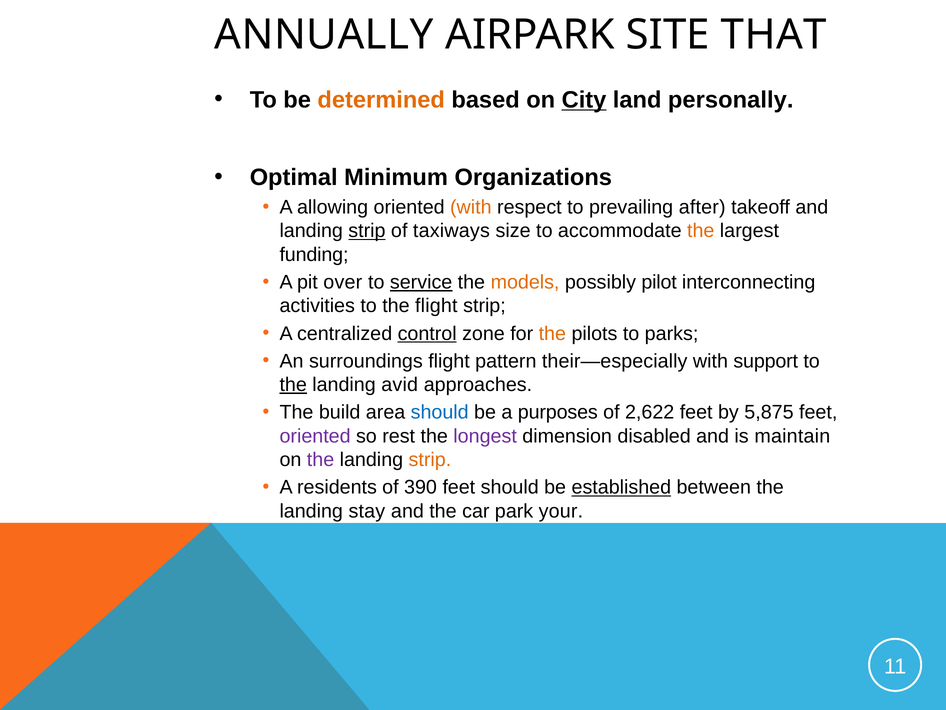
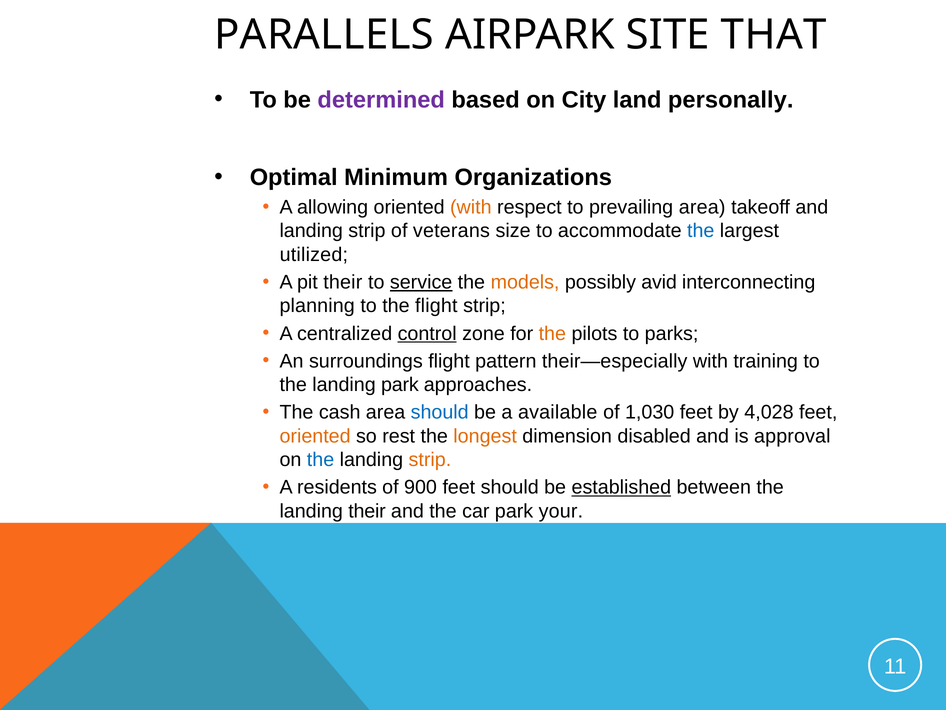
ANNUALLY: ANNUALLY -> PARALLELS (324, 35)
determined colour: orange -> purple (381, 100)
City underline: present -> none (584, 100)
prevailing after: after -> area (702, 207)
strip underline: present -> none (367, 231)
taxiways: taxiways -> veterans (451, 231)
the colour: orange -> blue (701, 231)
funding: funding -> utilized (314, 254)
pit over: over -> their (343, 282)
pilot: pilot -> avid (659, 282)
activities: activities -> planning (317, 306)
support: support -> training (766, 361)
the underline: present -> none (293, 385)
landing avid: avid -> park (400, 385)
build: build -> cash (340, 412)
purposes: purposes -> available (558, 412)
2,622: 2,622 -> 1,030 (650, 412)
5,875: 5,875 -> 4,028 (769, 412)
oriented colour: purple -> orange (315, 436)
longest colour: purple -> orange (485, 436)
maintain: maintain -> approval (792, 436)
the colour: purple -> blue (321, 459)
390: 390 -> 900 (421, 487)
landing stay: stay -> their (367, 511)
